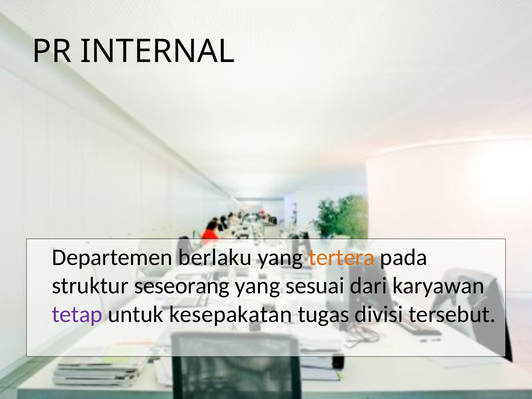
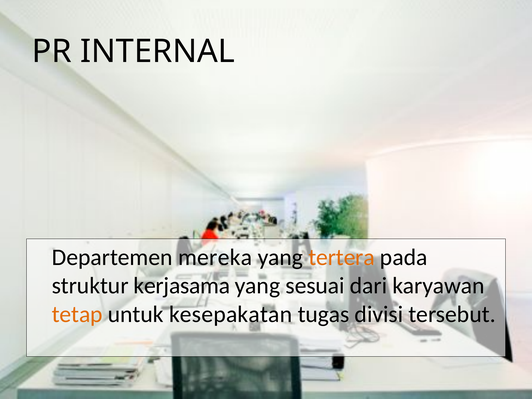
berlaku: berlaku -> mereka (215, 257)
seseorang: seseorang -> kerjasama (182, 286)
tetap colour: purple -> orange (77, 314)
